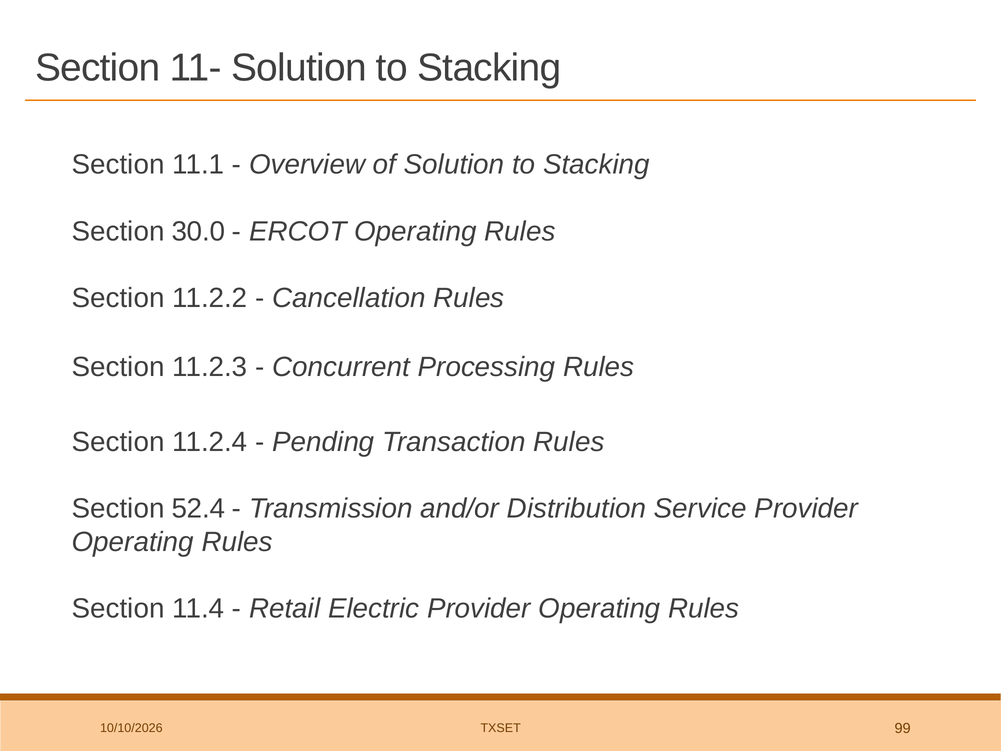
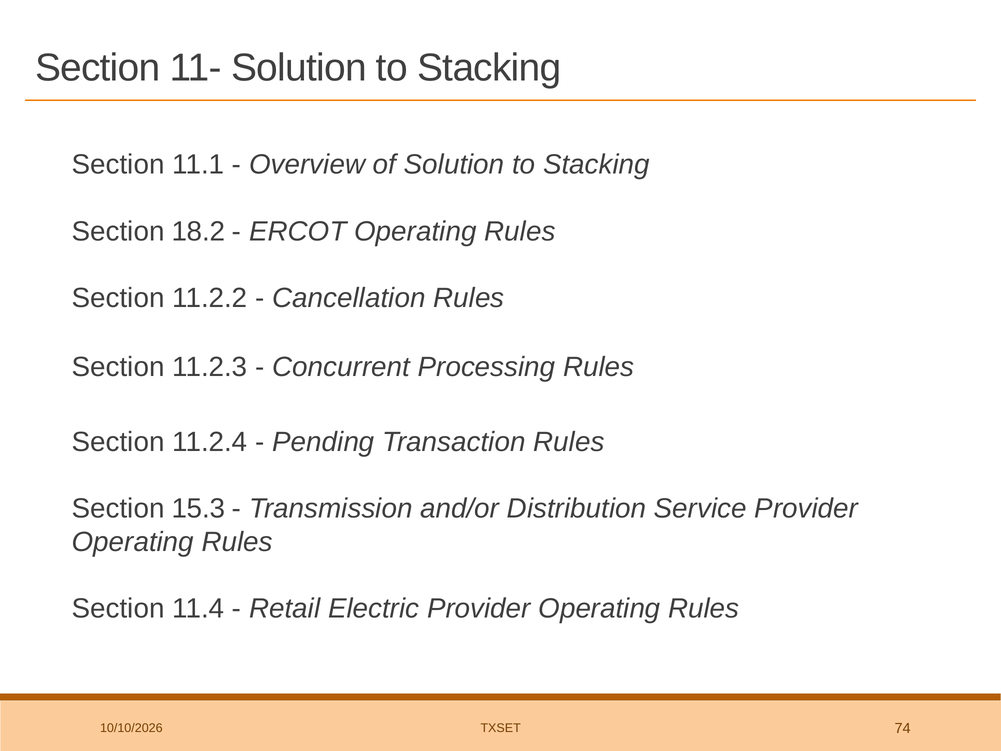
30.0: 30.0 -> 18.2 (198, 231)
52.4: 52.4 -> 15.3 (198, 508)
99: 99 -> 74 (903, 728)
